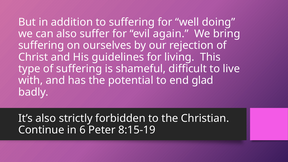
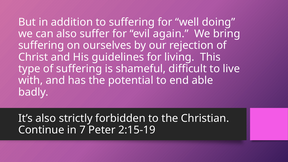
glad: glad -> able (202, 80)
6: 6 -> 7 (83, 130)
8:15-19: 8:15-19 -> 2:15-19 (137, 130)
